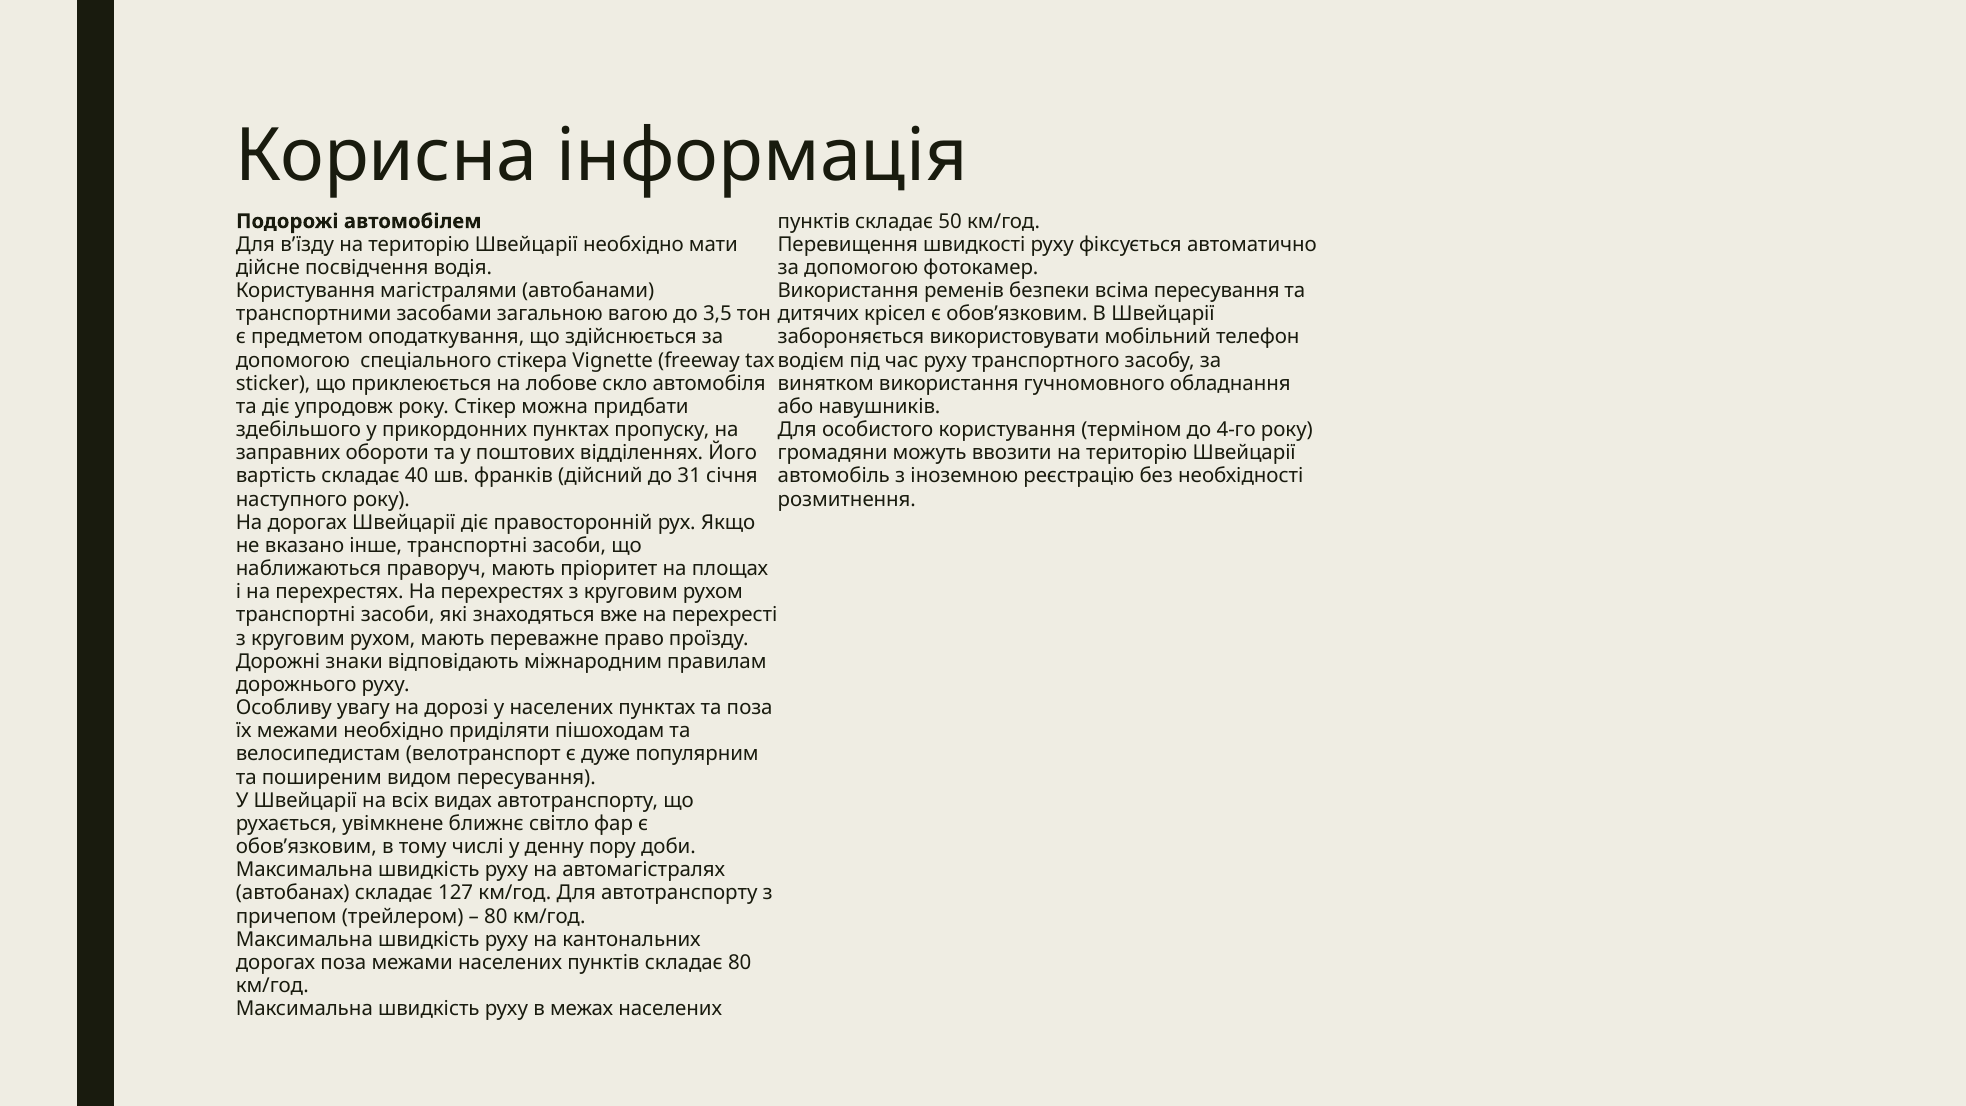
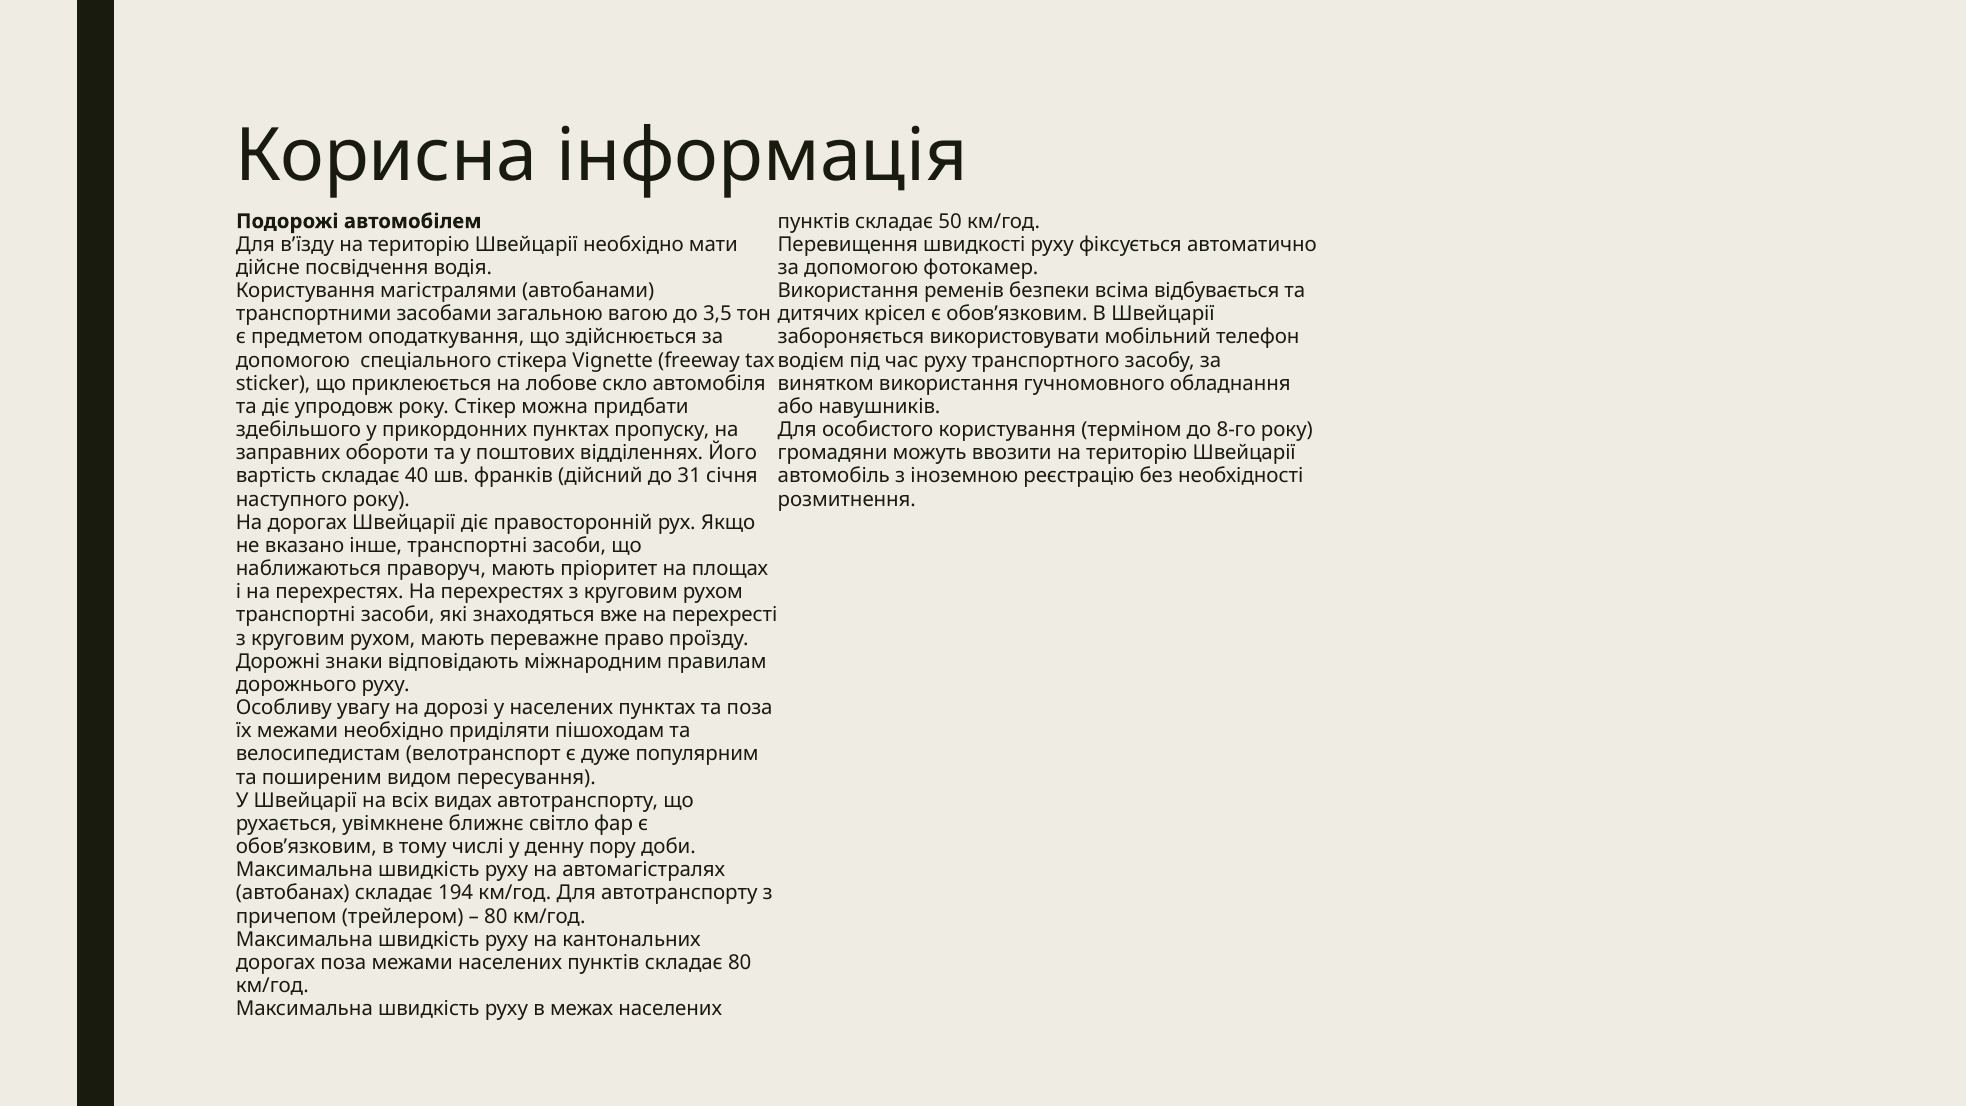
всіма пересування: пересування -> відбувається (1217, 291)
4-го: 4-го -> 8-го (1236, 430)
127: 127 -> 194 (456, 893)
